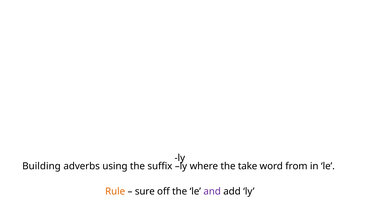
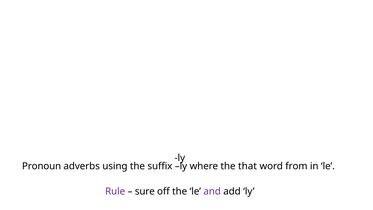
Building: Building -> Pronoun (42, 166)
take: take -> that (248, 166)
Rule colour: orange -> purple (115, 191)
